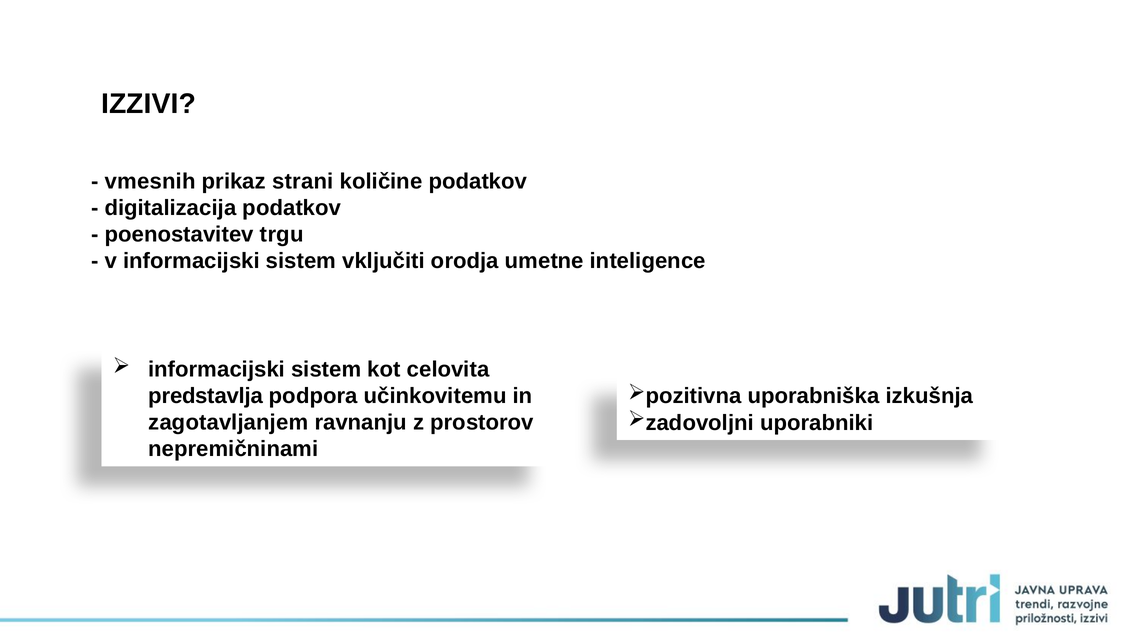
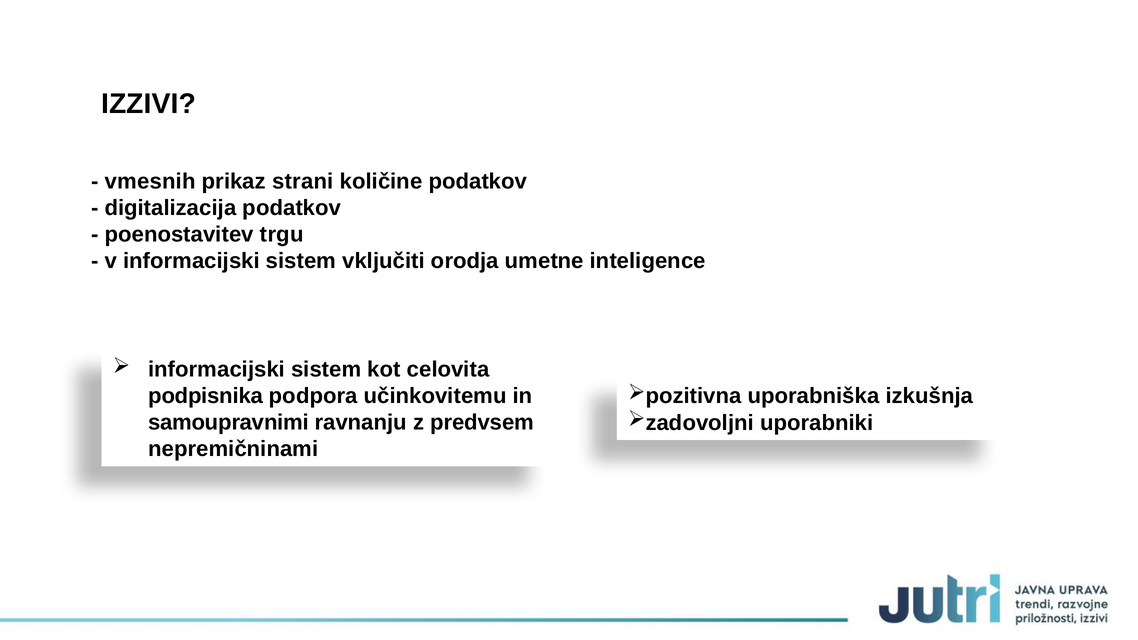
predstavlja: predstavlja -> podpisnika (206, 396)
zagotavljanjem: zagotavljanjem -> samoupravnimi (228, 423)
prostorov: prostorov -> predvsem (482, 423)
